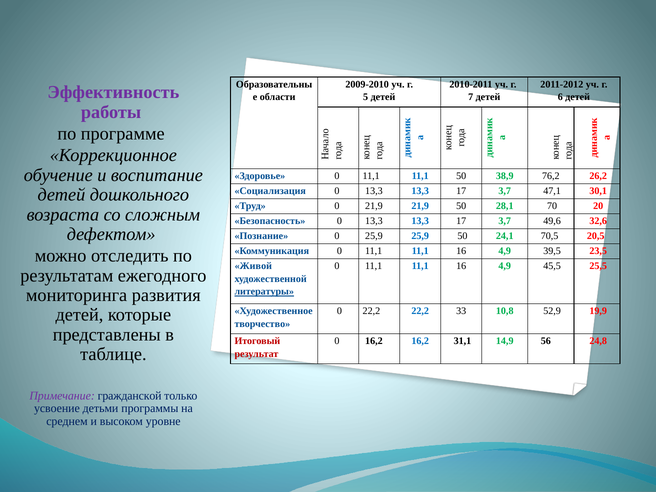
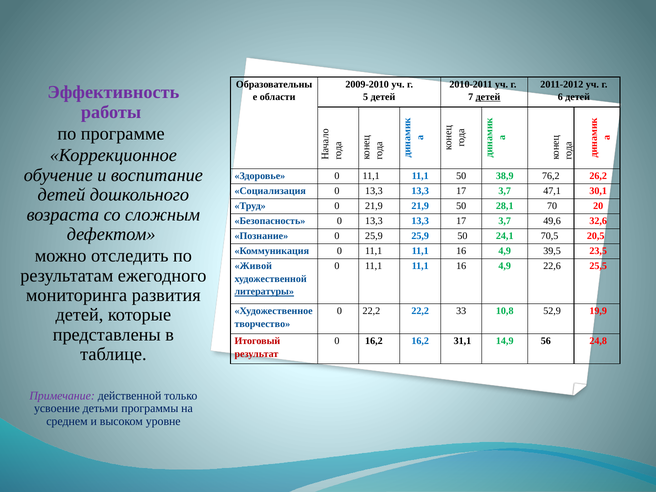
детей underline: none -> present (488, 97)
45,5: 45,5 -> 22,6 (552, 266)
гражданской: гражданской -> действенной (130, 396)
